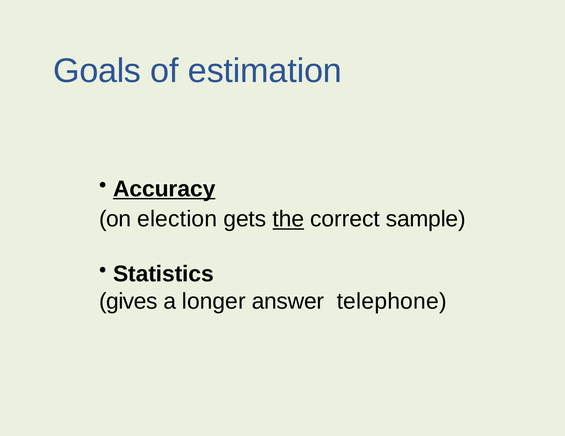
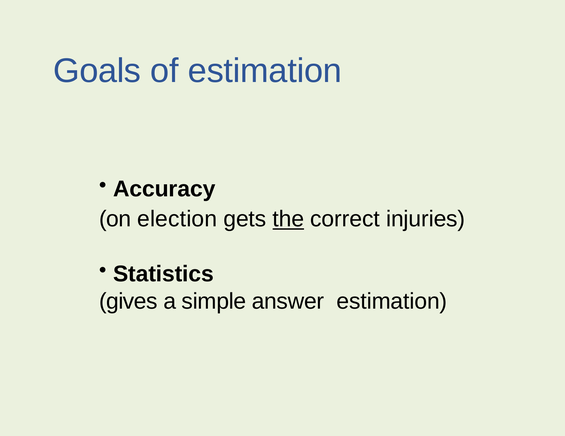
Accuracy underline: present -> none (164, 189)
sample: sample -> injuries (426, 219)
longer: longer -> simple (214, 302)
answer telephone: telephone -> estimation (392, 302)
